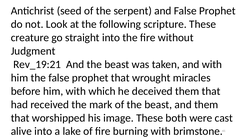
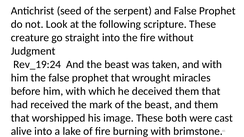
Rev_19:21: Rev_19:21 -> Rev_19:24 (37, 64)
